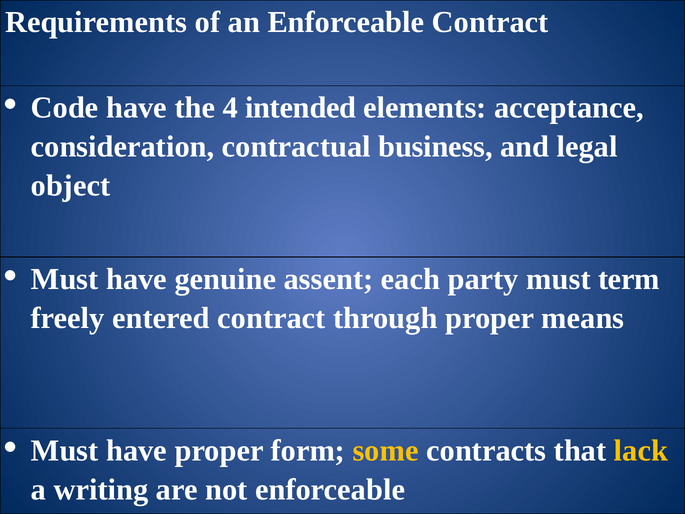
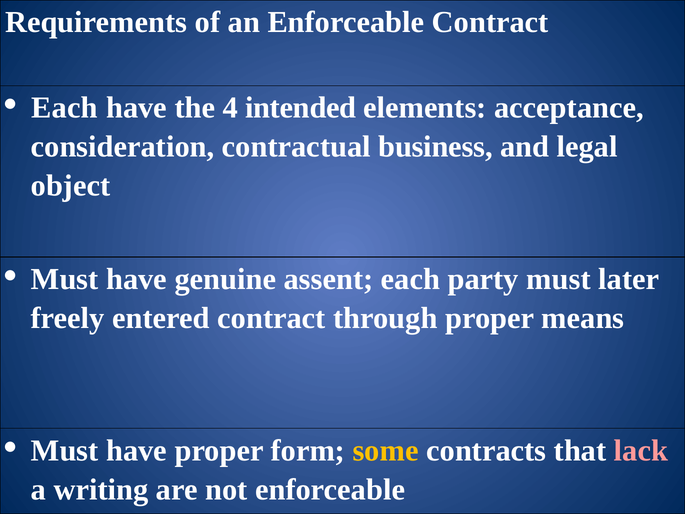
Code: Code -> Each (64, 108)
term: term -> later (629, 279)
lack colour: yellow -> pink (641, 450)
